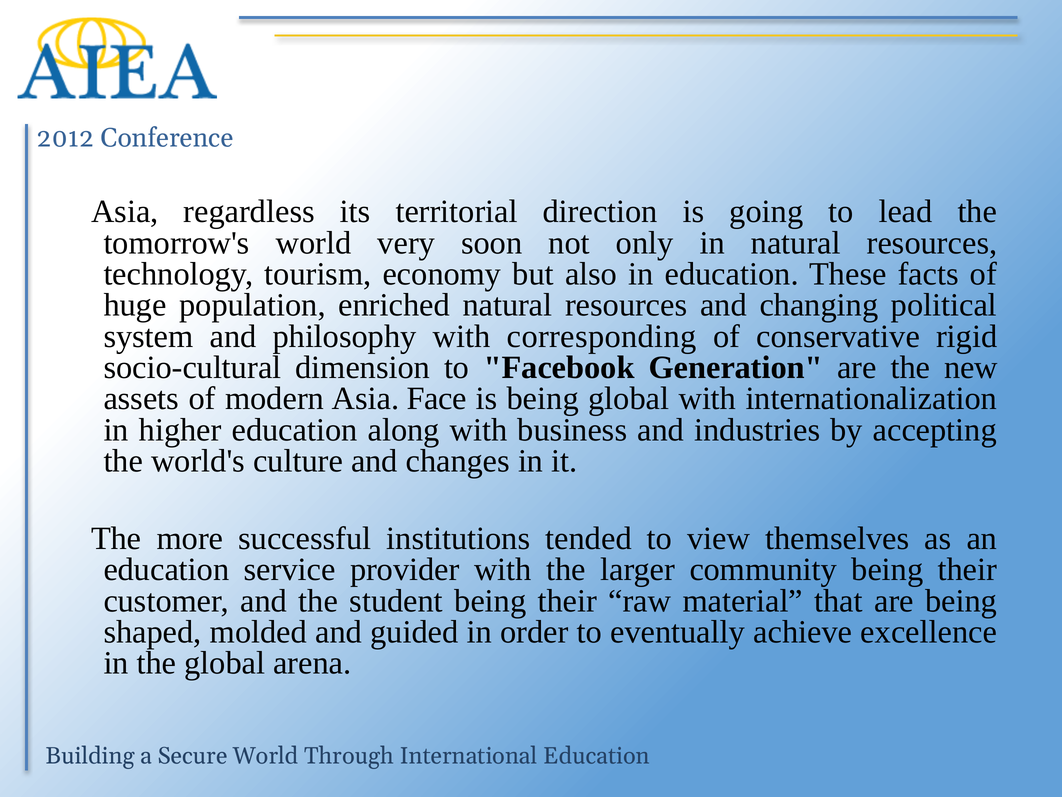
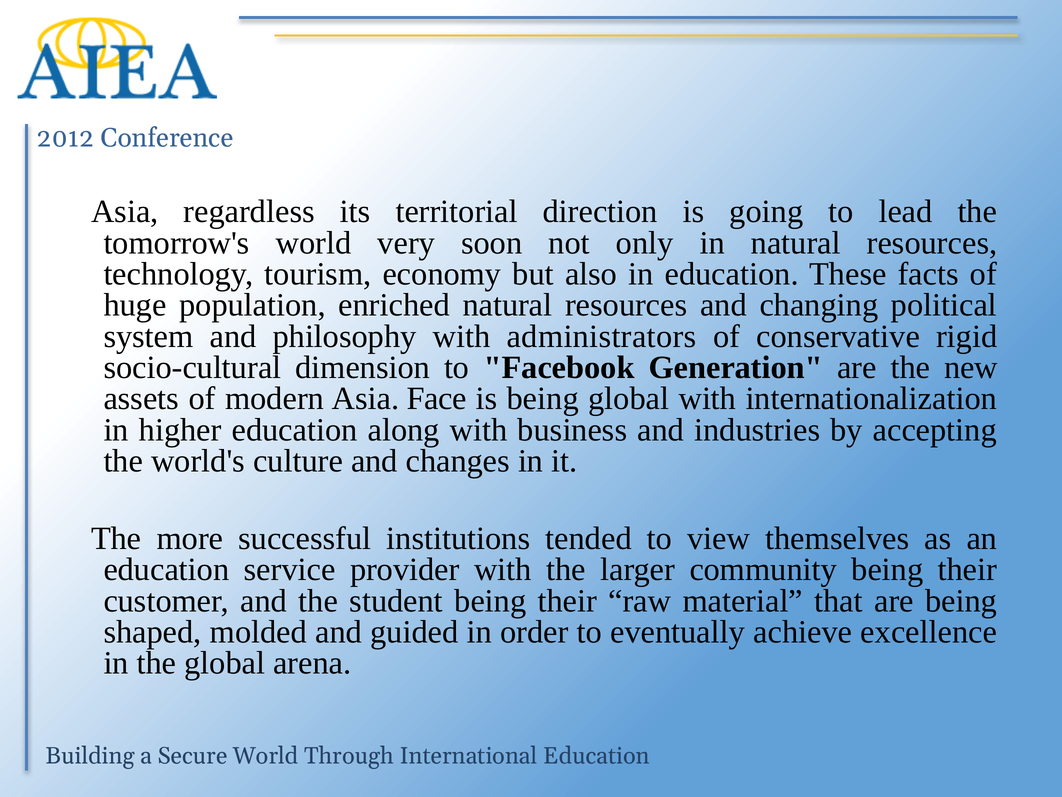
corresponding: corresponding -> administrators (602, 336)
